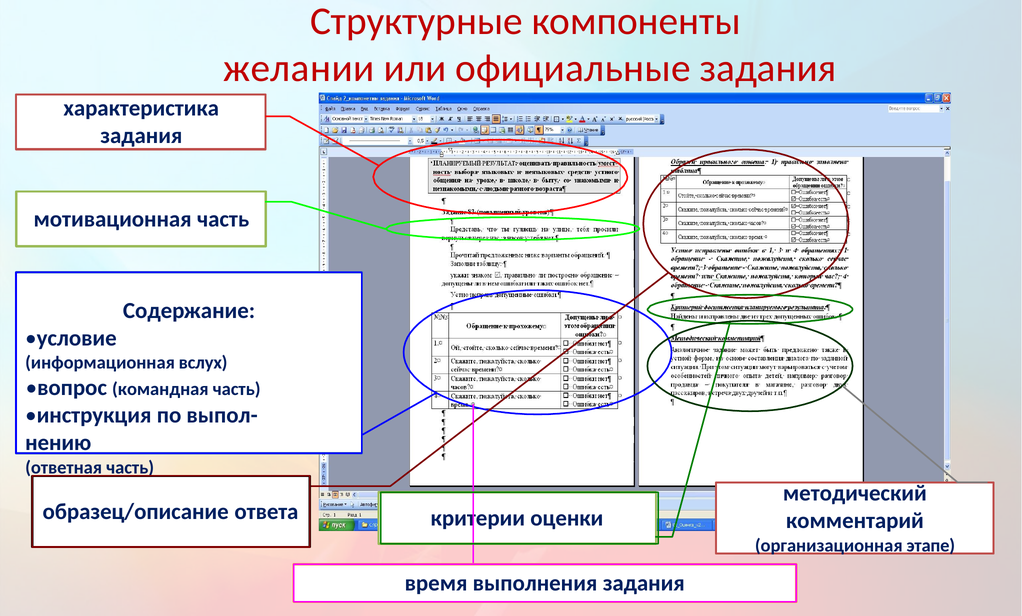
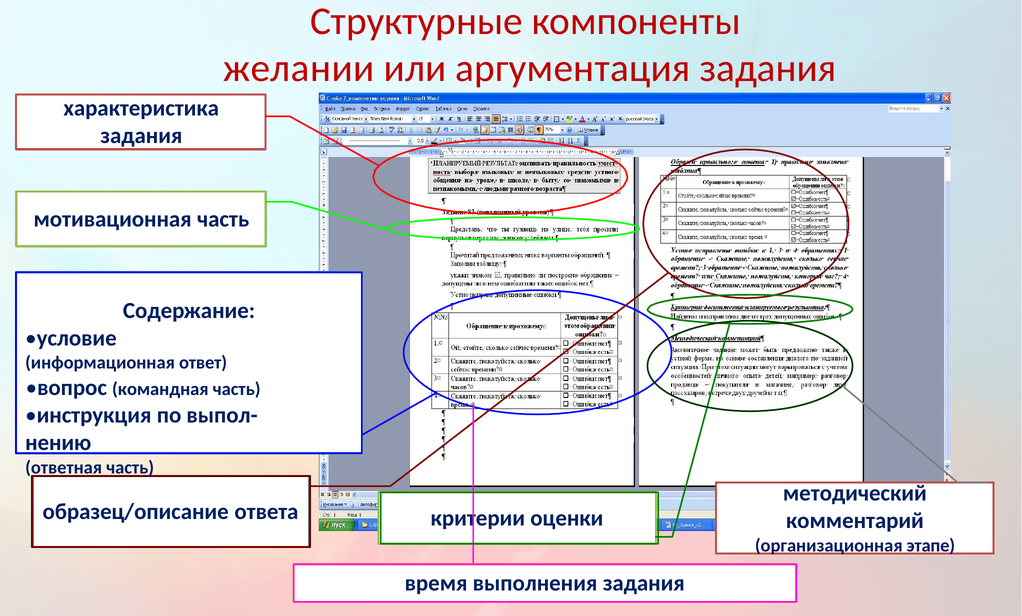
официальные: официальные -> аргументация (573, 69)
вслух: вслух -> ответ (203, 363)
